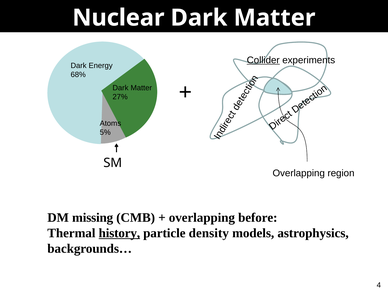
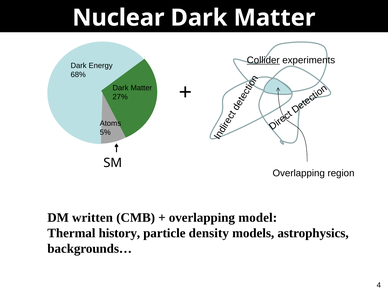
missing: missing -> written (93, 218)
before: before -> model (258, 218)
history underline: present -> none (119, 233)
